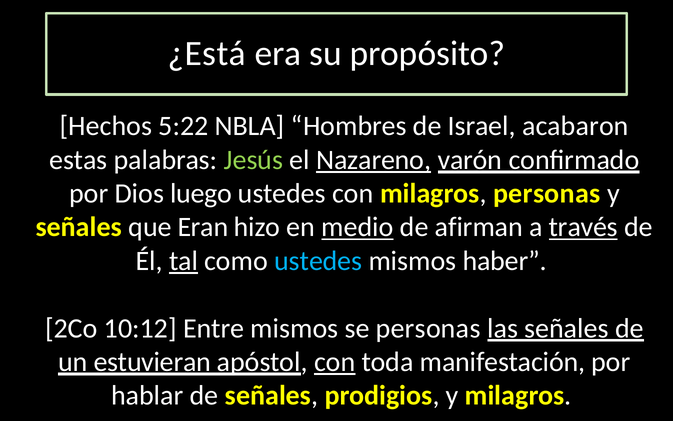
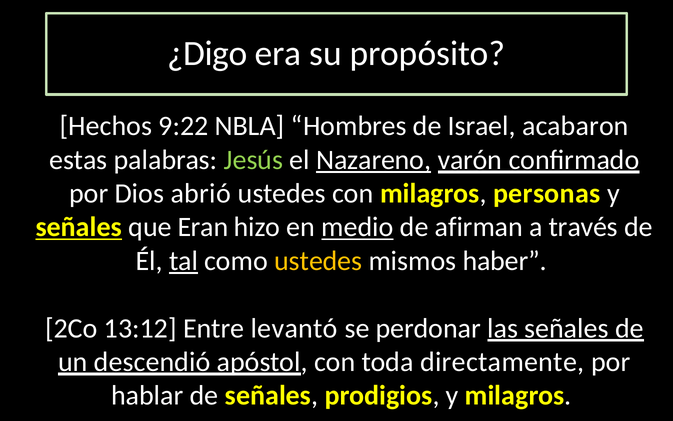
¿Está: ¿Está -> ¿Digo (207, 54)
5:22: 5:22 -> 9:22 (183, 126)
luego: luego -> abrió (201, 193)
señales underline: none -> present (79, 227)
través underline: present -> none (583, 227)
ustedes colour: light blue -> yellow (318, 261)
10:12: 10:12 -> 13:12 (140, 328)
Entre mismos: mismos -> levantó (294, 328)
se personas: personas -> perdonar (428, 328)
estuvieran: estuvieran -> descendió (152, 362)
con underline: present -> none (335, 362)
manifestación: manifestación -> directamente (502, 362)
